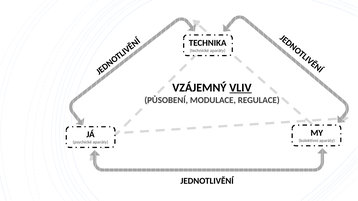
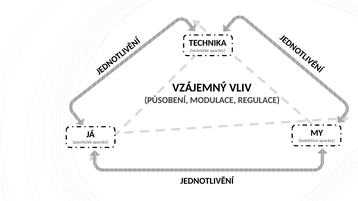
VLIV underline: present -> none (241, 88)
